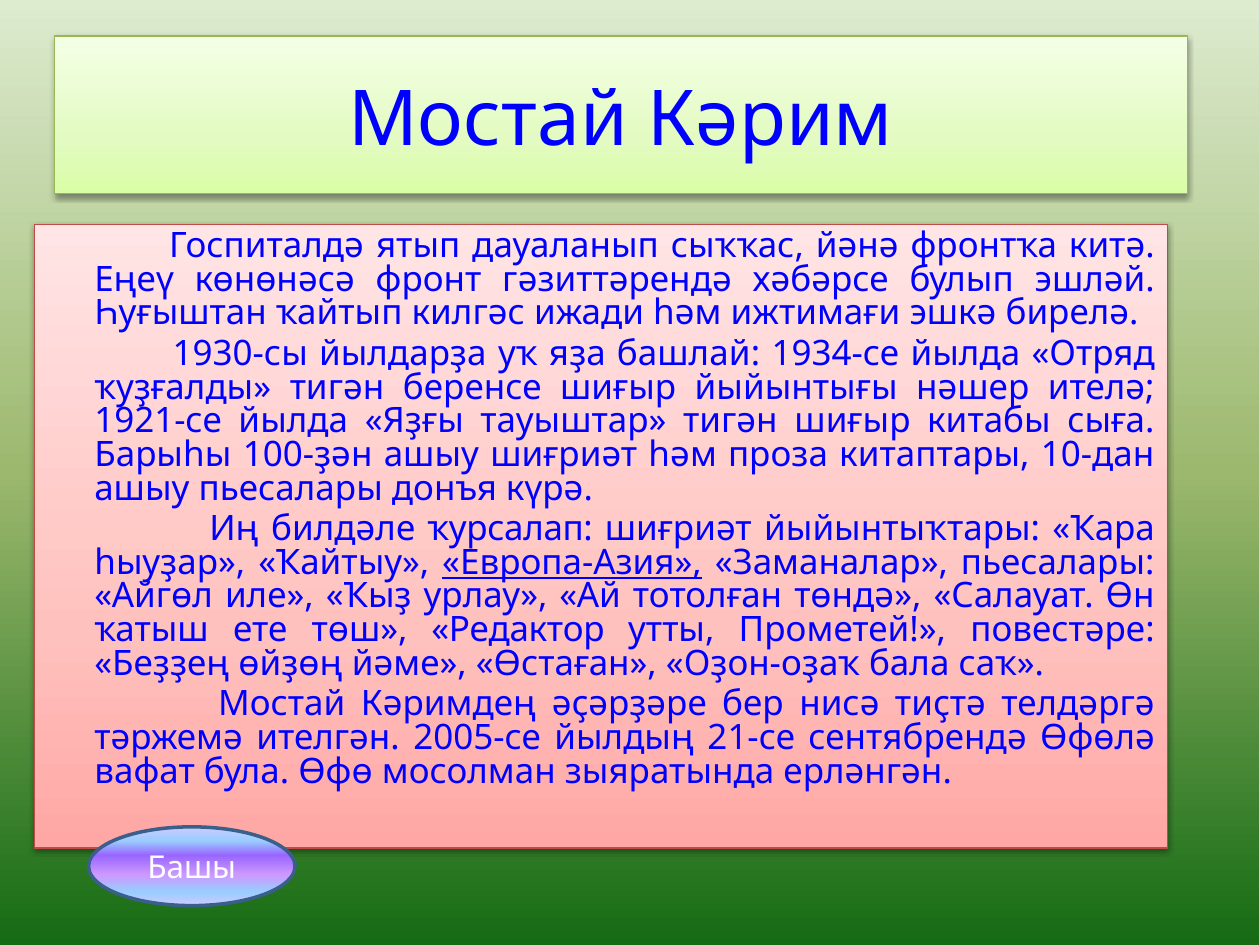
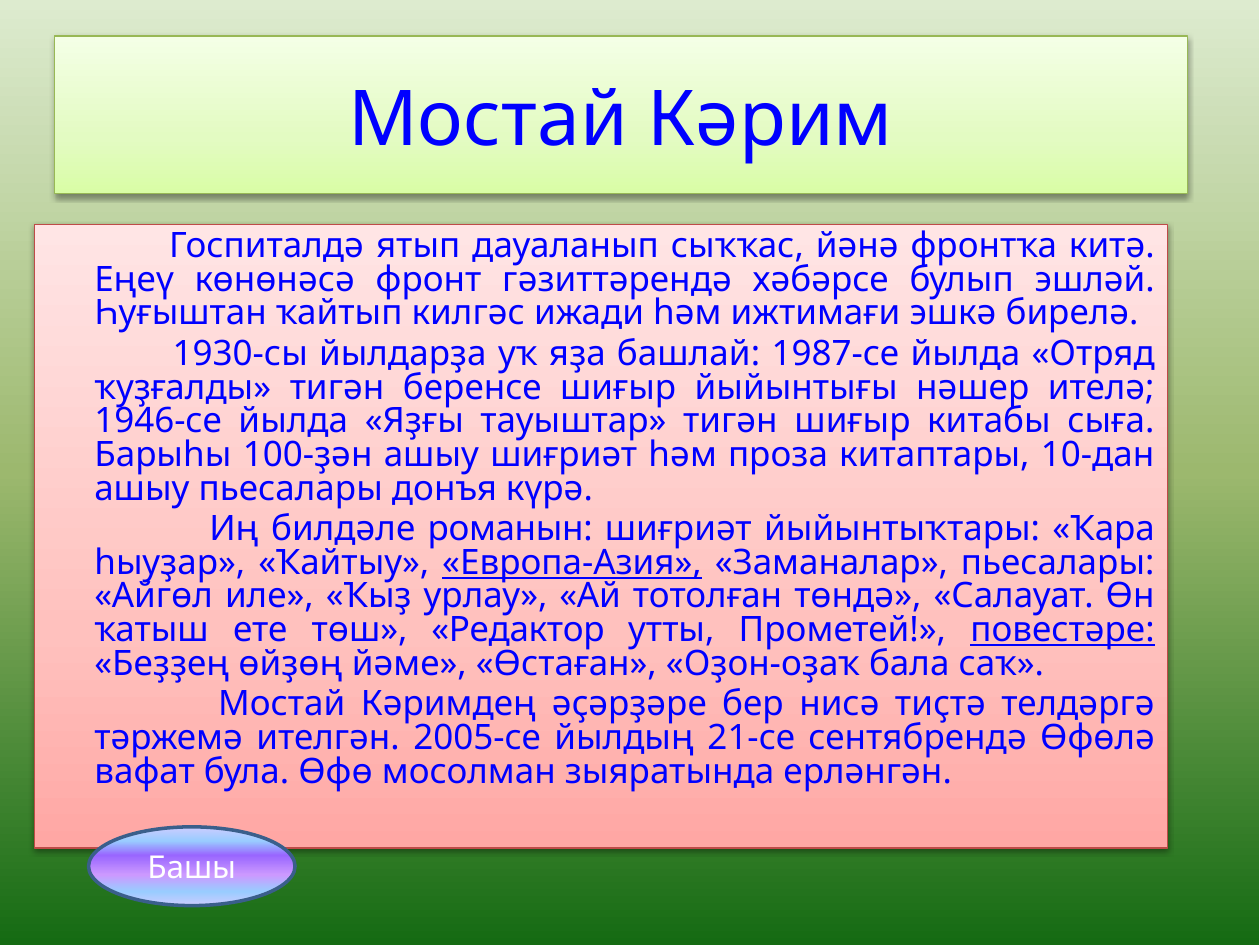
1934-се: 1934-се -> 1987-се (836, 354)
1921-се: 1921-се -> 1946-се (158, 421)
ҡурсалап: ҡурсалап -> романын (510, 529)
повестәре underline: none -> present (1062, 630)
